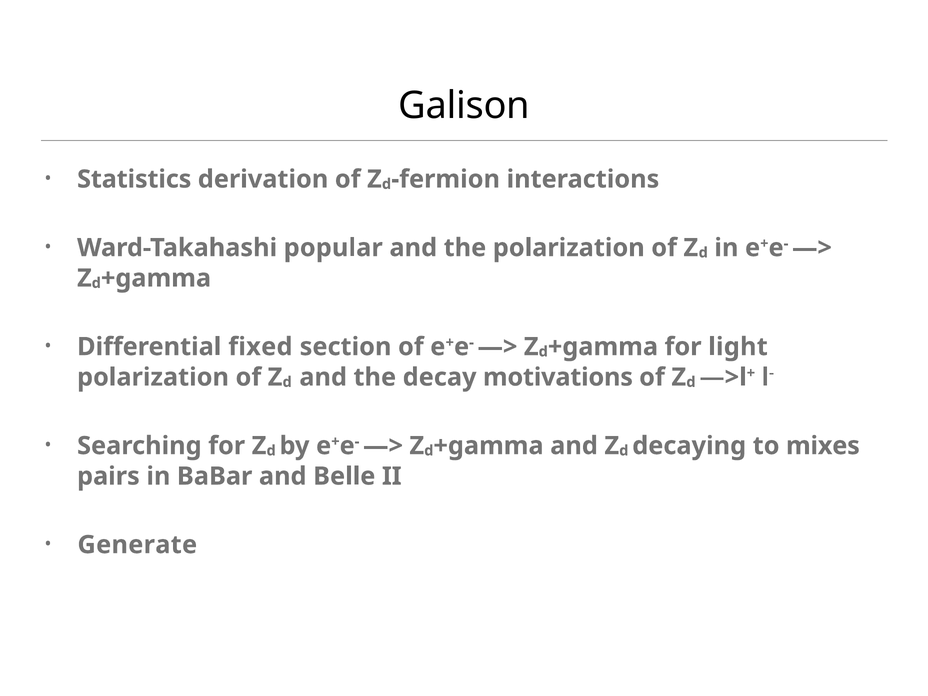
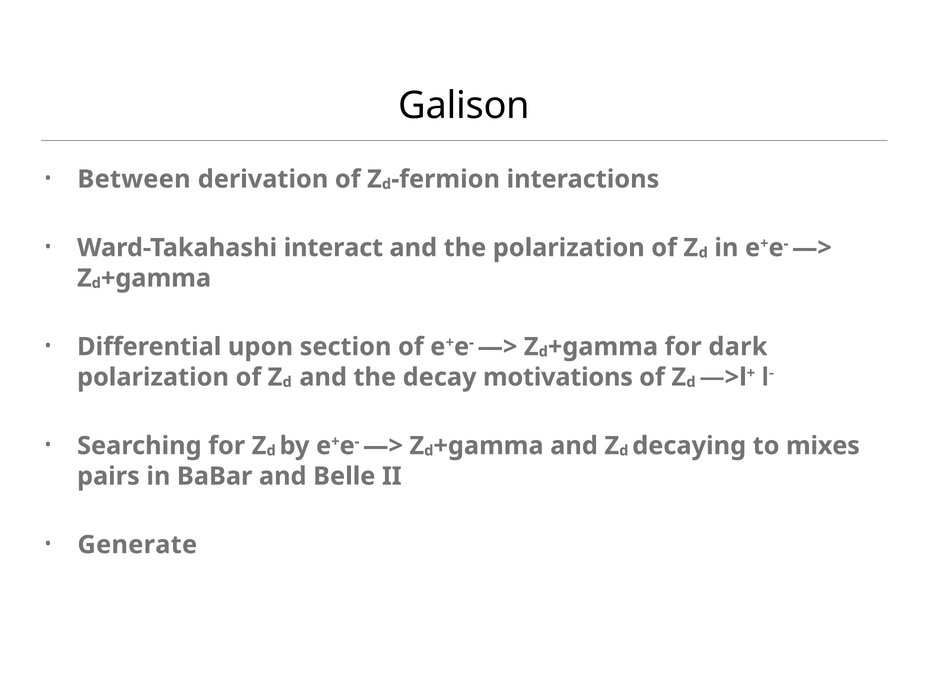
Statistics: Statistics -> Between (134, 179)
popular: popular -> interact (333, 248)
fixed: fixed -> upon (260, 347)
light: light -> dark (738, 347)
